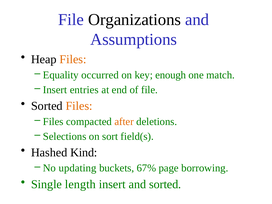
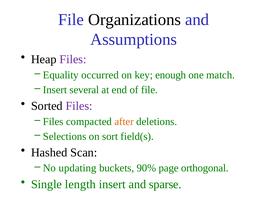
Files colour: orange -> purple (73, 59)
entries: entries -> several (84, 90)
Files colour: orange -> purple (79, 106)
Kind: Kind -> Scan (84, 152)
67%: 67% -> 90% (146, 168)
borrowing: borrowing -> orthogonal (205, 168)
and sorted: sorted -> sparse (165, 184)
